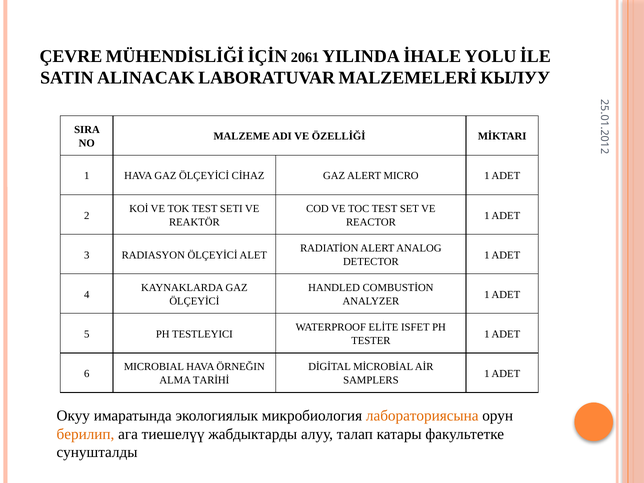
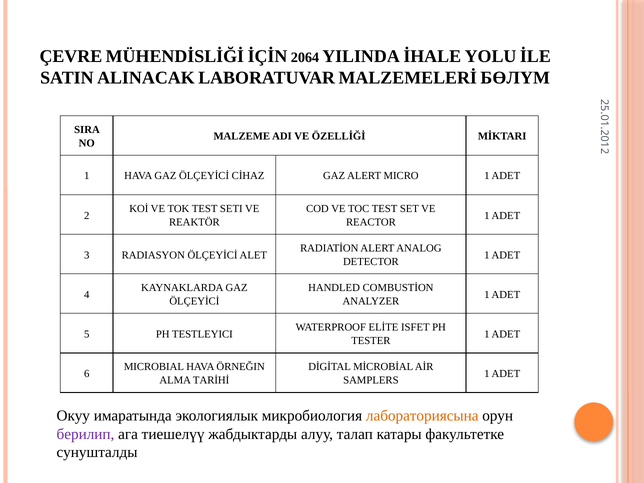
2061: 2061 -> 2064 (305, 58)
КЫЛУУ: КЫЛУУ -> БӨЛҮМ (515, 78)
берилип colour: orange -> purple (85, 434)
